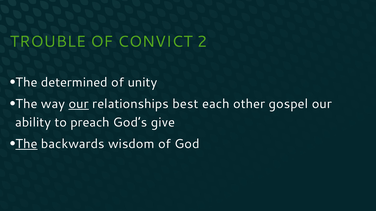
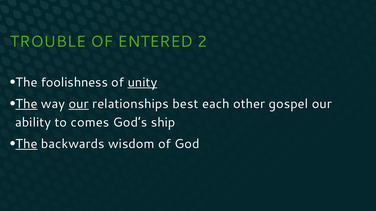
CONVICT: CONVICT -> ENTERED (155, 42)
determined: determined -> foolishness (74, 83)
unity underline: none -> present (142, 83)
The underline: none -> present (26, 104)
preach: preach -> comes (90, 123)
give: give -> ship (163, 123)
